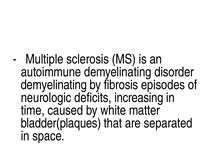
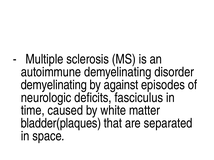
fibrosis: fibrosis -> against (121, 85)
increasing: increasing -> fasciculus (139, 98)
